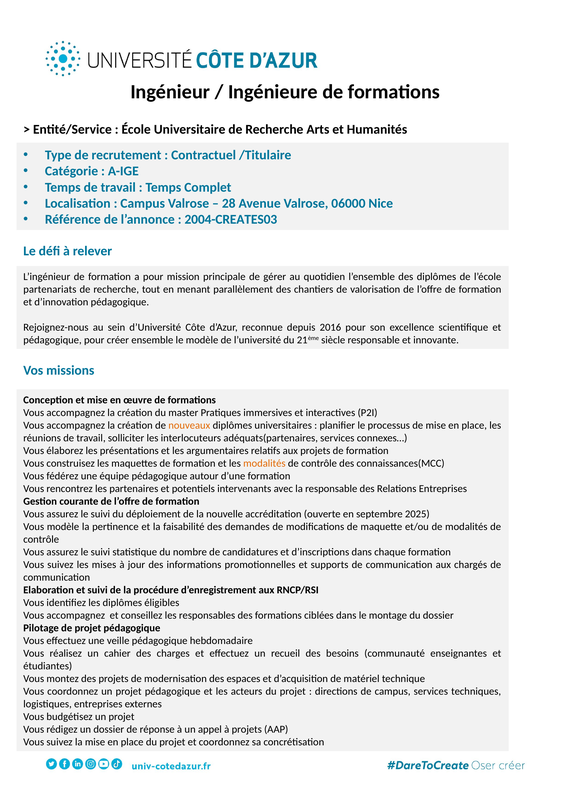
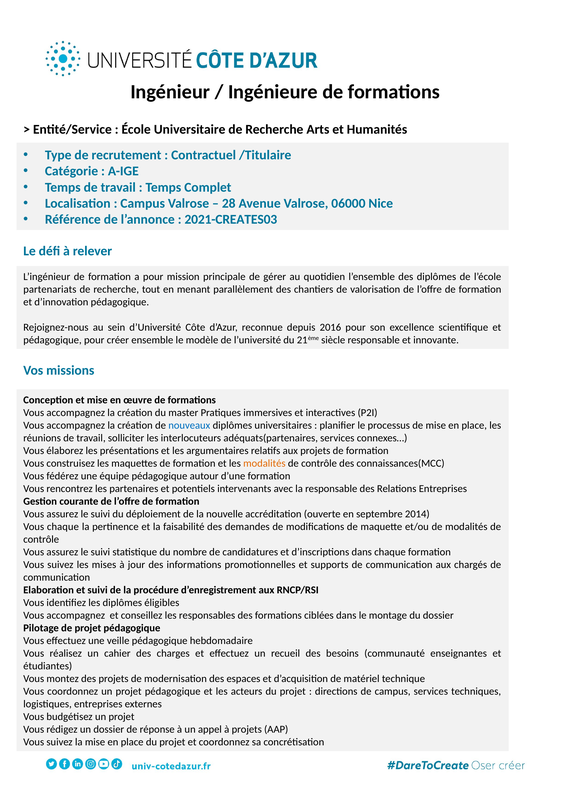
2004-CREATES03: 2004-CREATES03 -> 2021-CREATES03 (231, 219)
nouveaux colour: orange -> blue (189, 425)
2025: 2025 -> 2014 (417, 514)
Vous modèle: modèle -> chaque (63, 526)
